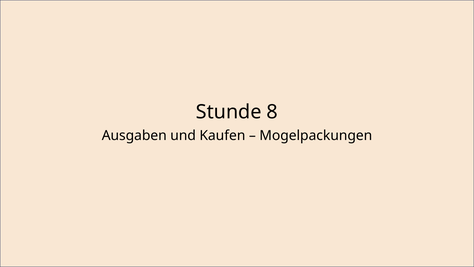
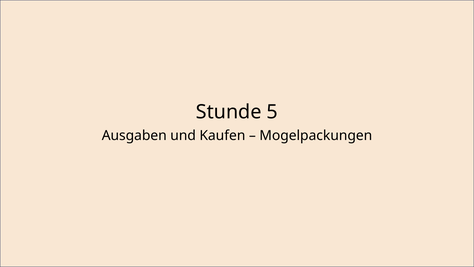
8: 8 -> 5 (272, 112)
